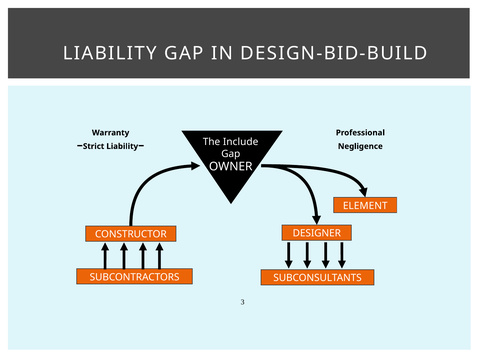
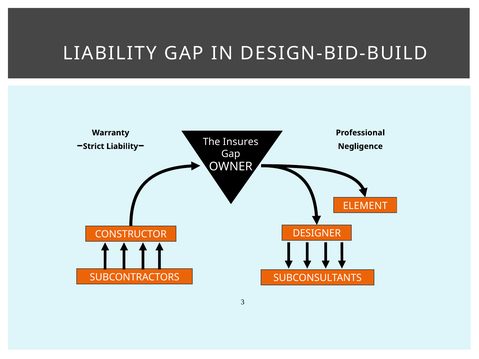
Include: Include -> Insures (241, 142)
